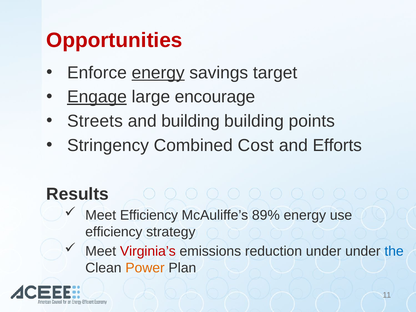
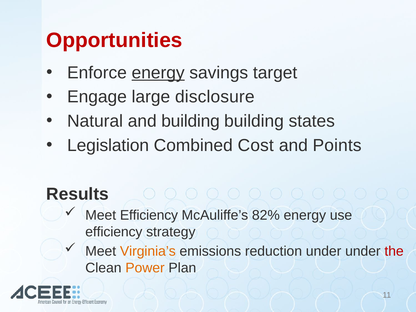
Engage underline: present -> none (97, 97)
encourage: encourage -> disclosure (215, 97)
Streets: Streets -> Natural (95, 121)
points: points -> states (312, 121)
Stringency: Stringency -> Legislation (108, 145)
Efforts: Efforts -> Points (337, 145)
89%: 89% -> 82% (266, 215)
Virginia’s colour: red -> orange (148, 251)
the colour: blue -> red (394, 251)
